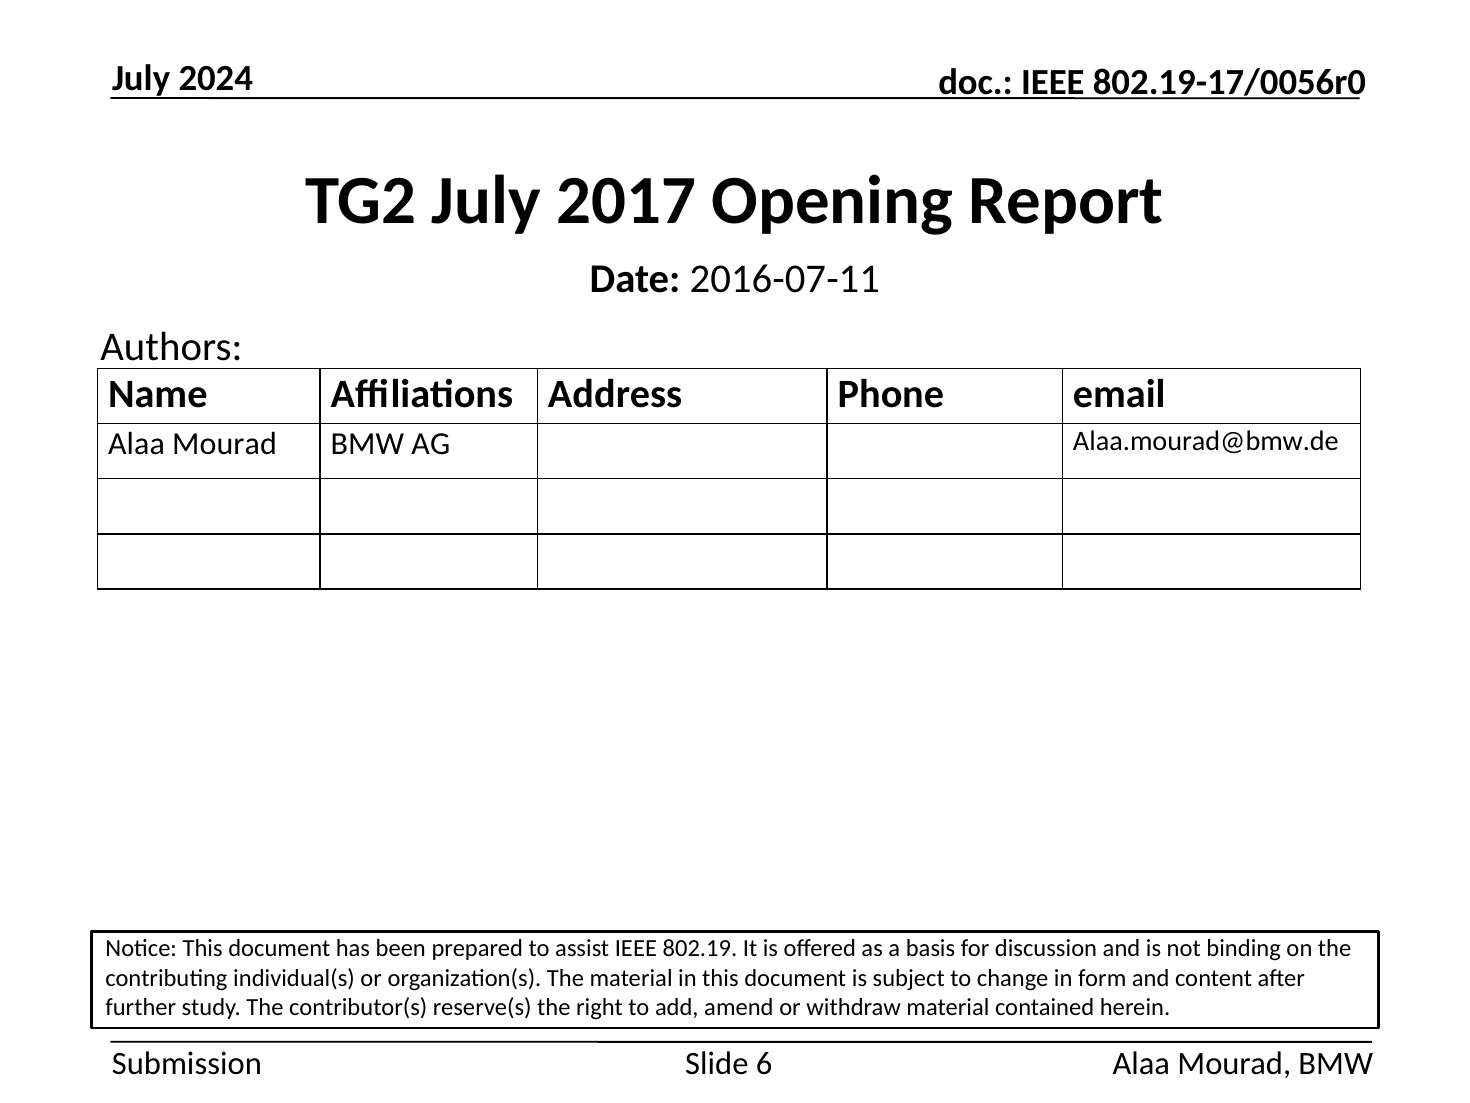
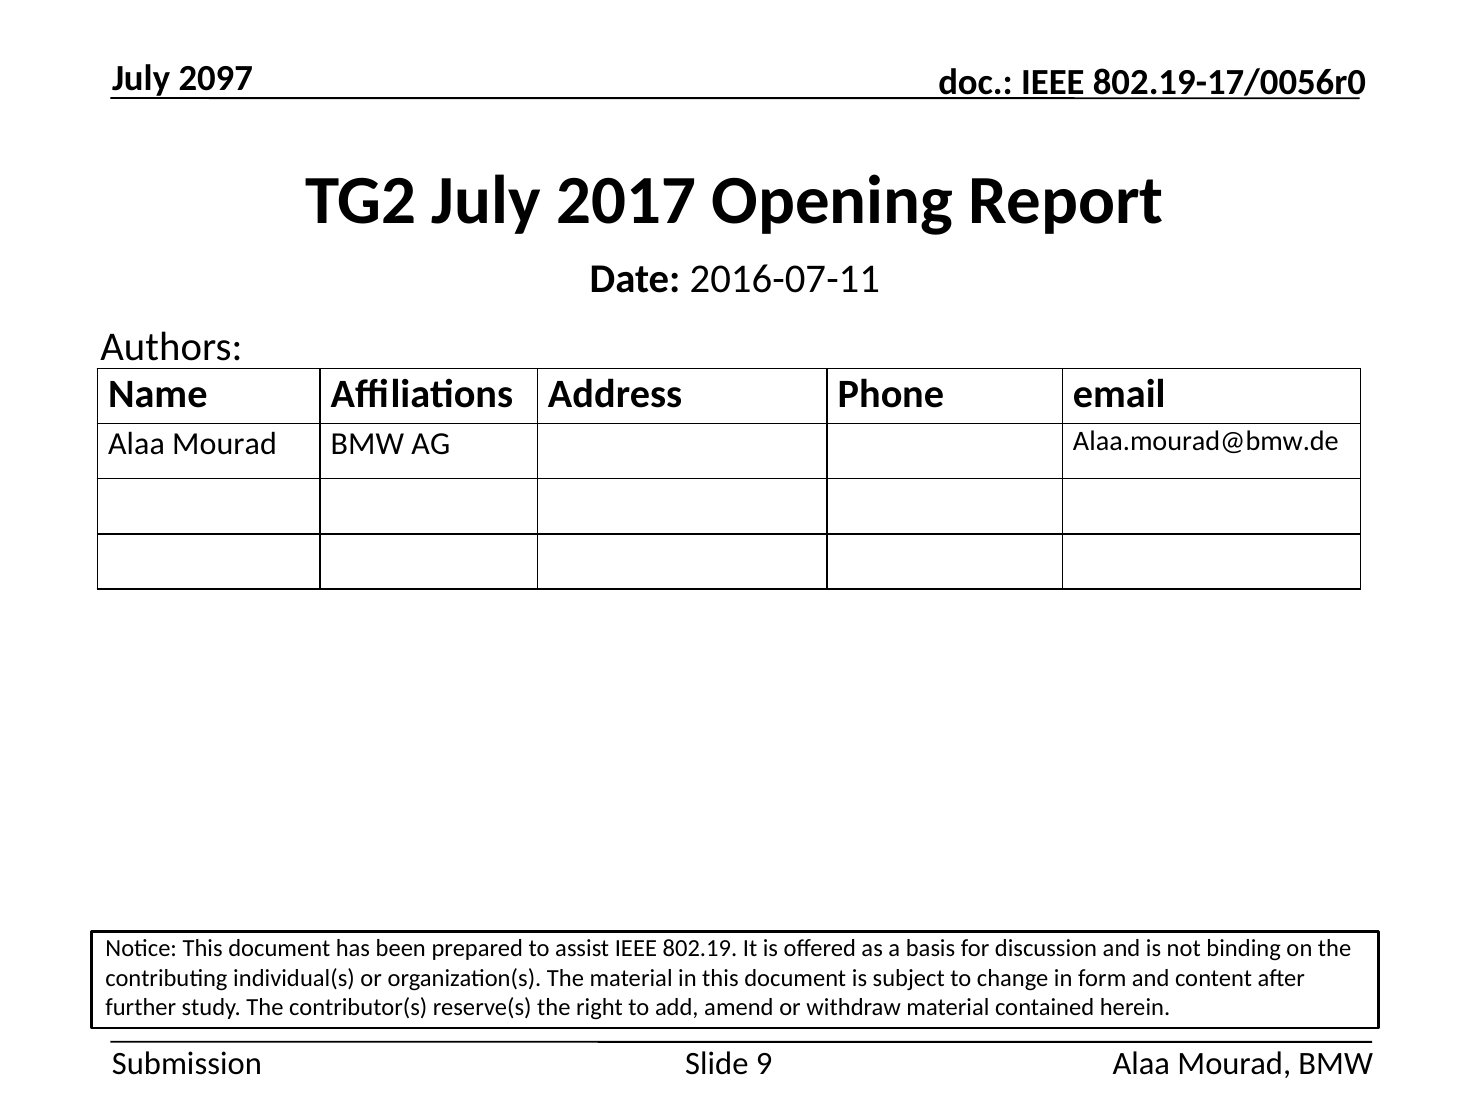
2024: 2024 -> 2097 (216, 78)
6: 6 -> 9 (764, 1063)
